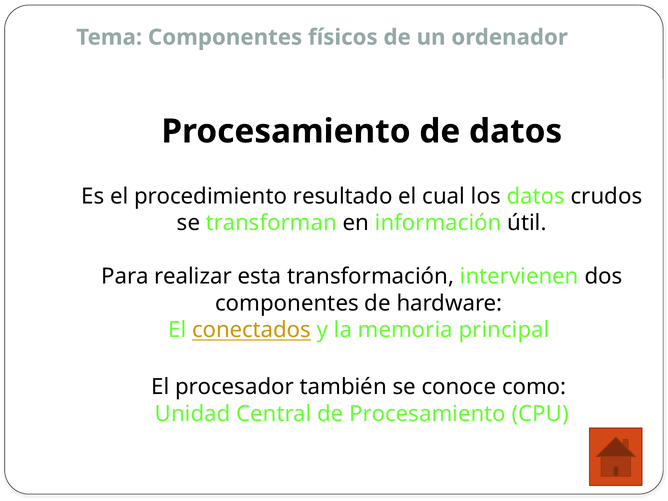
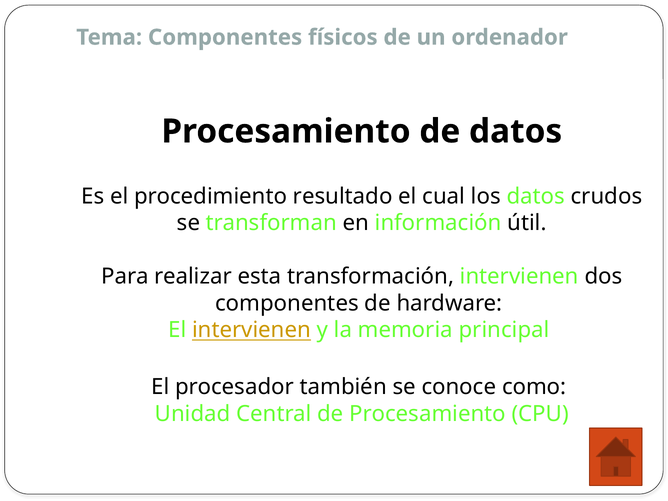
El conectados: conectados -> intervienen (252, 330)
